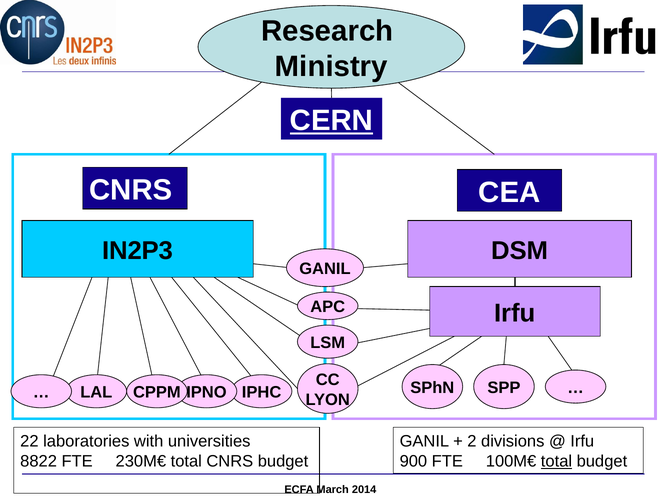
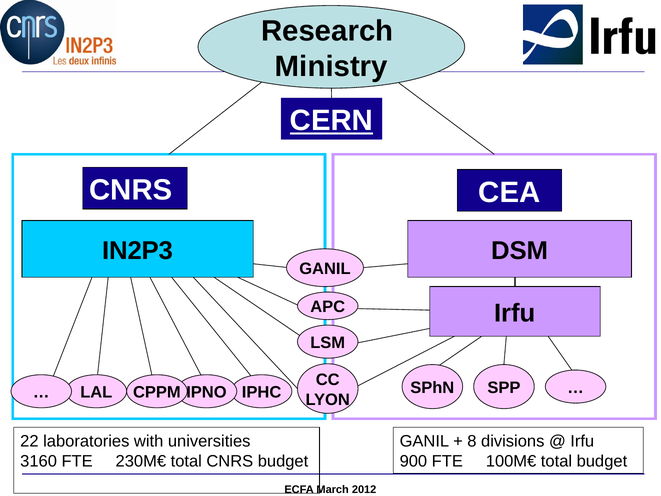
2: 2 -> 8 (472, 441)
8822: 8822 -> 3160 (39, 461)
total underline: present -> none (556, 461)
2014: 2014 -> 2012 (364, 489)
